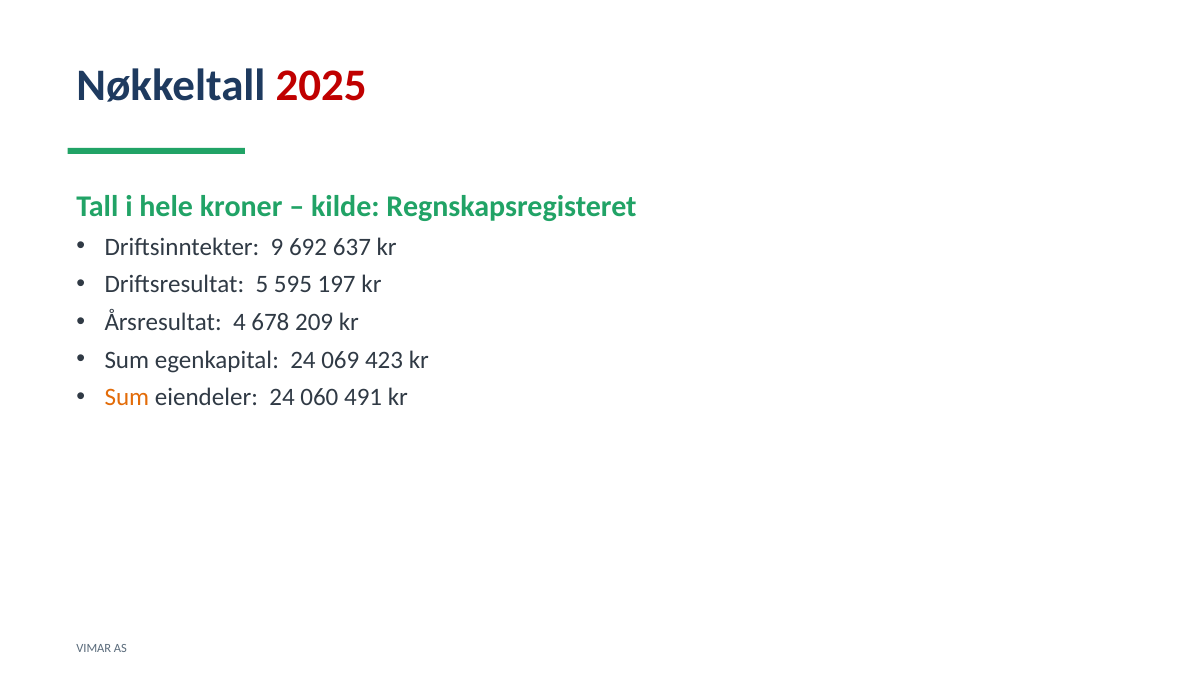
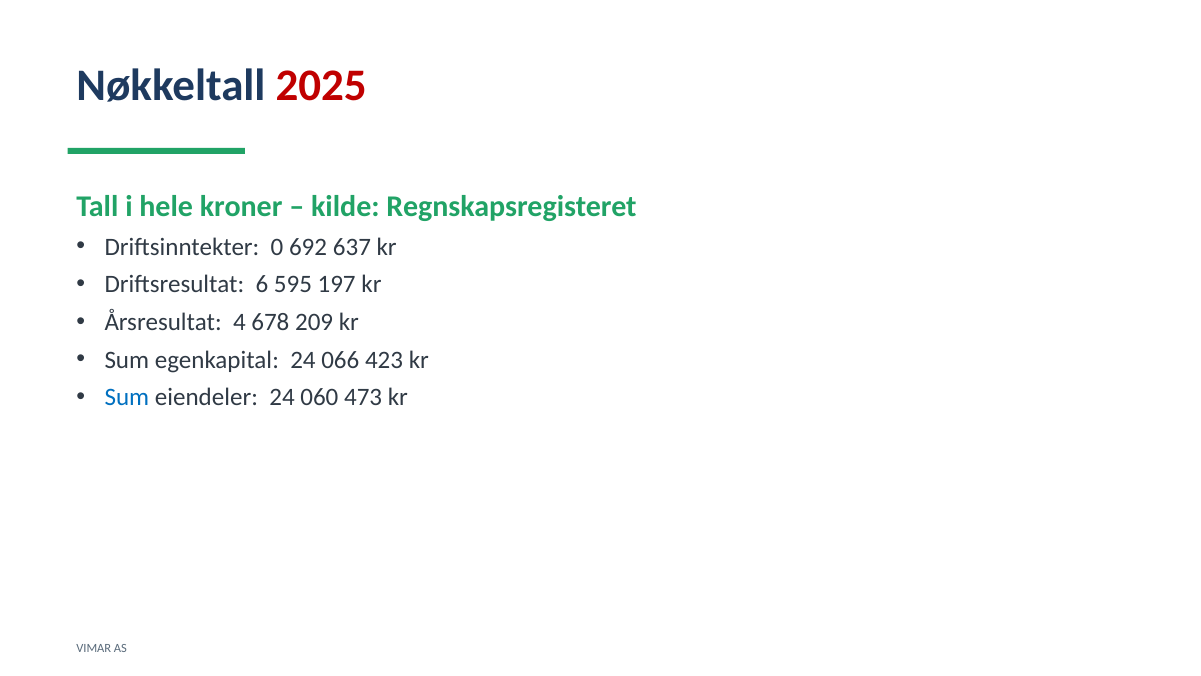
9: 9 -> 0 (277, 247)
5: 5 -> 6 (262, 285)
069: 069 -> 066 (340, 360)
Sum colour: orange -> blue (127, 397)
491: 491 -> 473 (363, 397)
